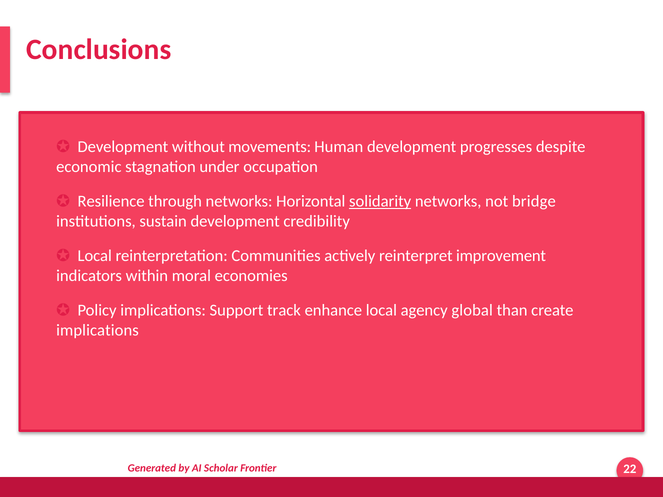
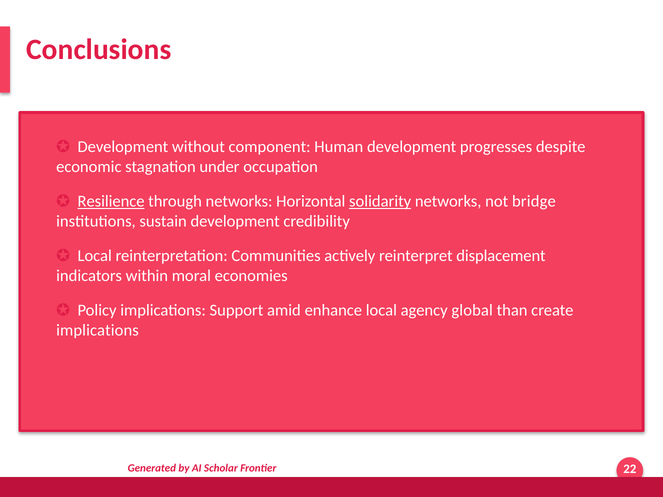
movements: movements -> component (270, 147)
Resilience underline: none -> present (111, 201)
improvement: improvement -> displacement (501, 256)
track: track -> amid (284, 310)
